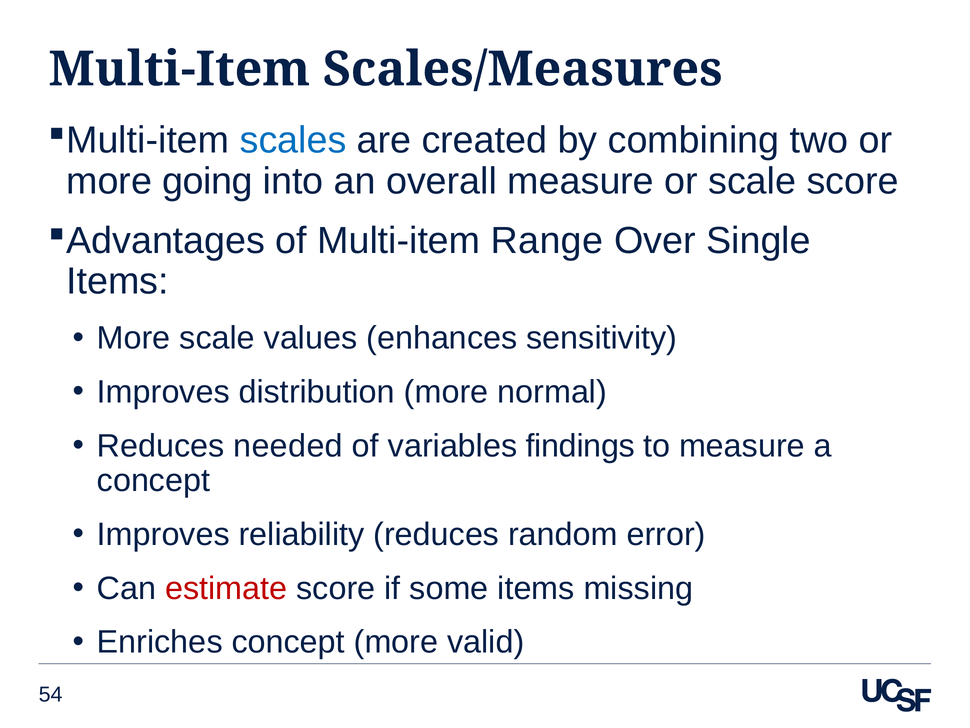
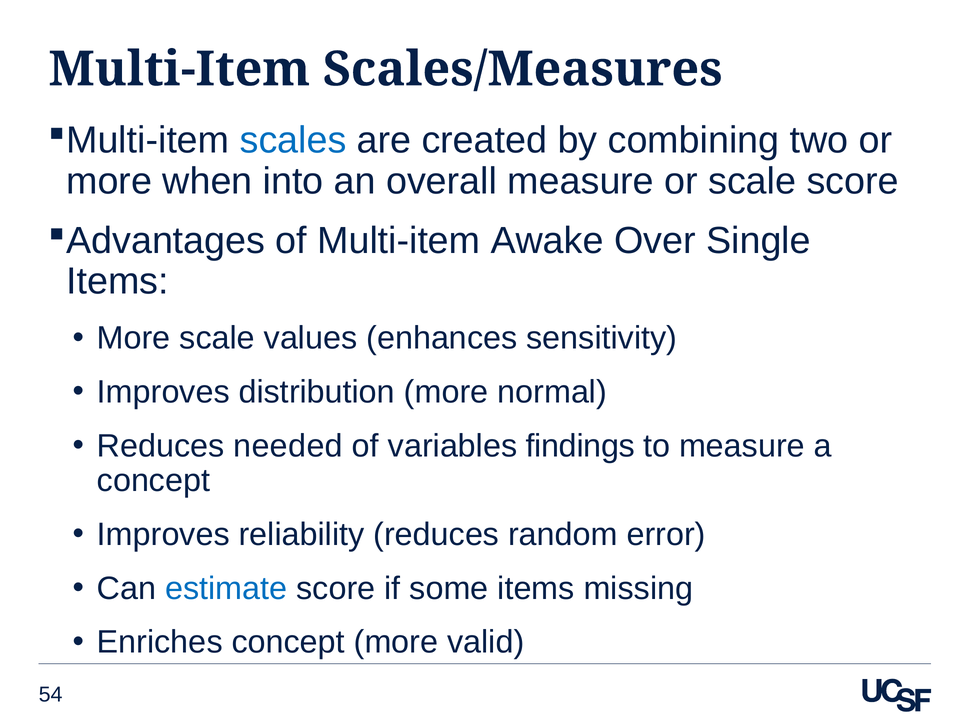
going: going -> when (207, 181)
Range: Range -> Awake (547, 241)
estimate colour: red -> blue (226, 588)
